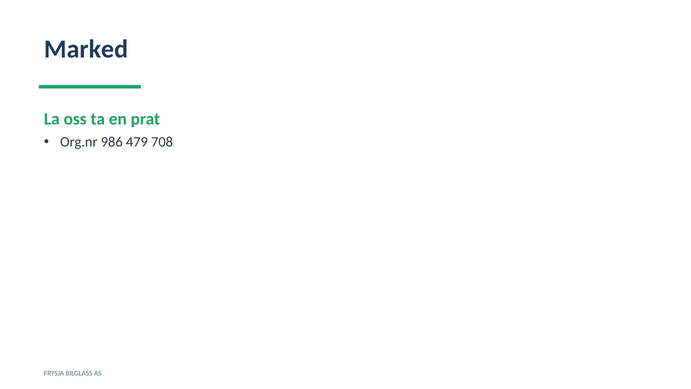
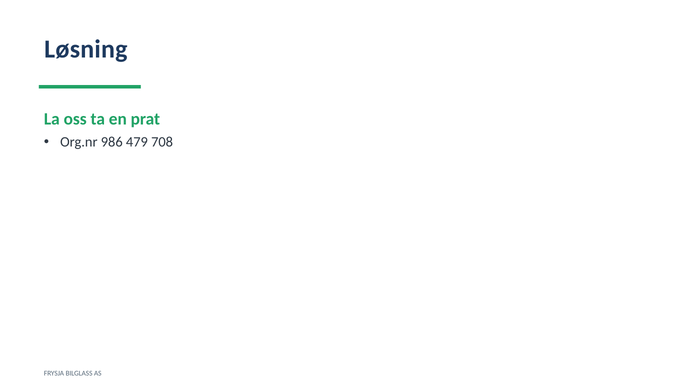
Marked: Marked -> Løsning (86, 49)
